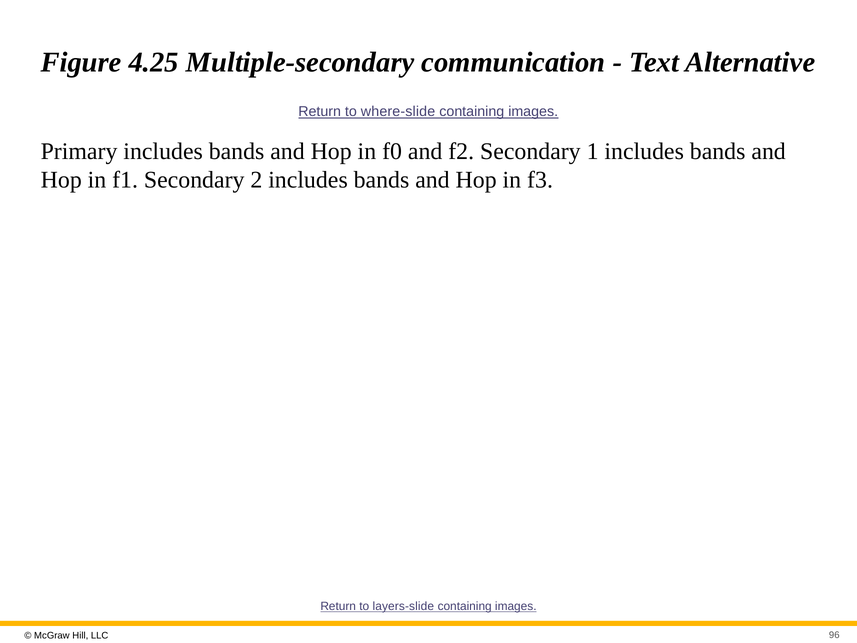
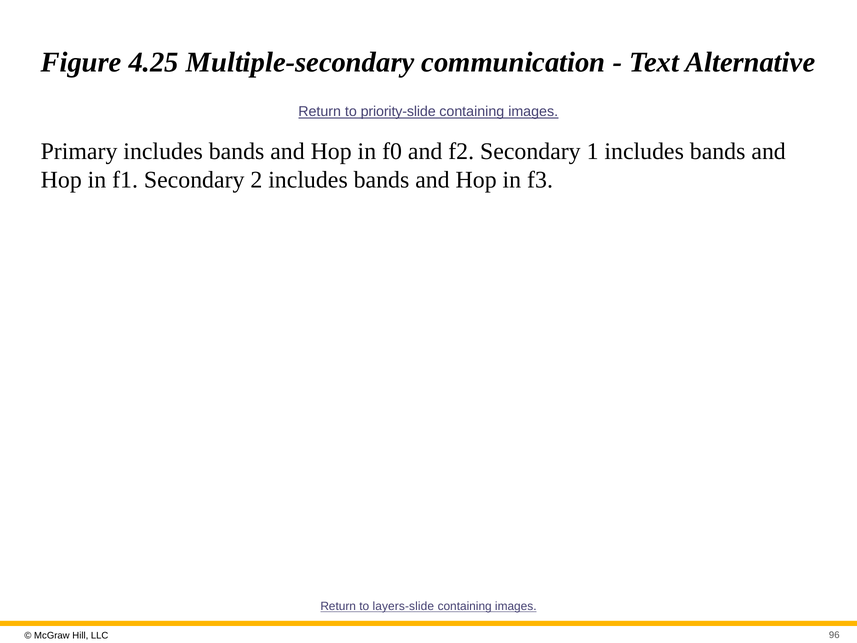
where-slide: where-slide -> priority-slide (398, 112)
